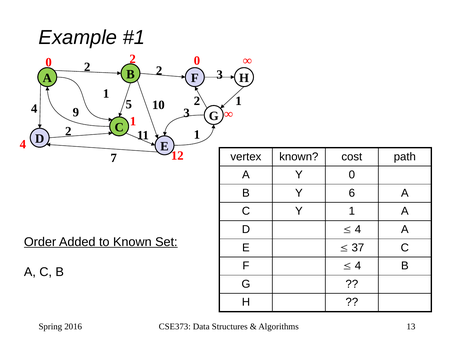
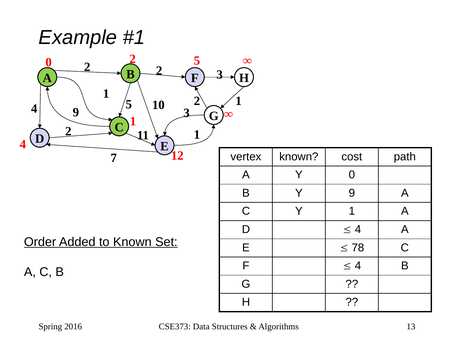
2 0: 0 -> 5 (197, 61)
Y 6: 6 -> 9 (352, 193)
37: 37 -> 78 (358, 247)
